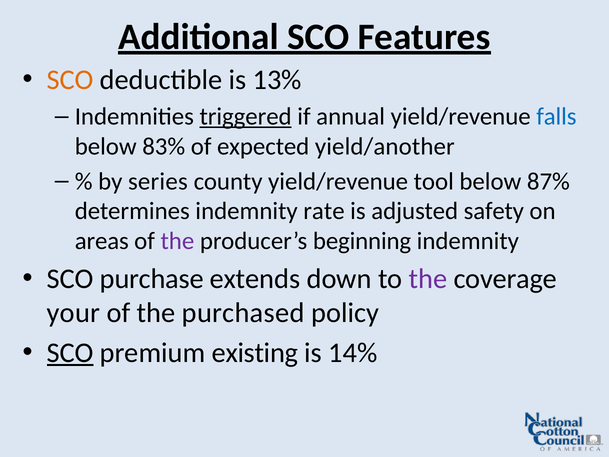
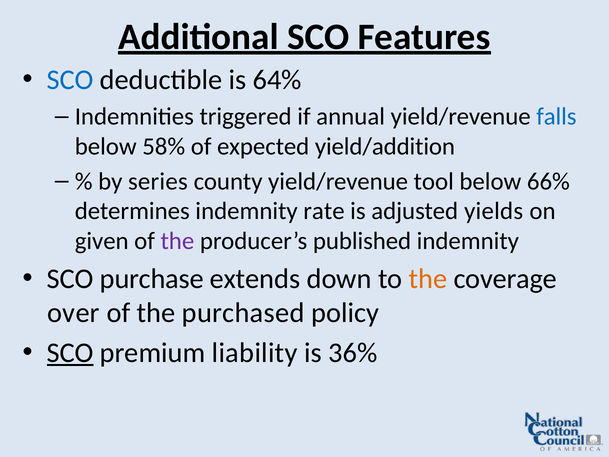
SCO colour: orange -> blue (70, 80)
13%: 13% -> 64% (277, 80)
triggered underline: present -> none (246, 117)
83%: 83% -> 58% (164, 146)
yield/another: yield/another -> yield/addition (385, 146)
87%: 87% -> 66% (548, 181)
safety: safety -> yields (494, 211)
areas: areas -> given (102, 241)
beginning: beginning -> published (362, 241)
the colour: purple -> orange (428, 279)
your: your -> over (74, 313)
existing: existing -> liability (255, 353)
14%: 14% -> 36% (353, 353)
